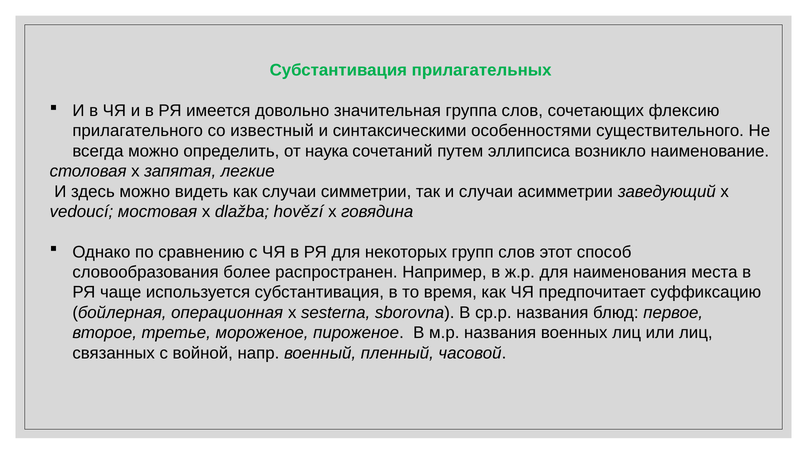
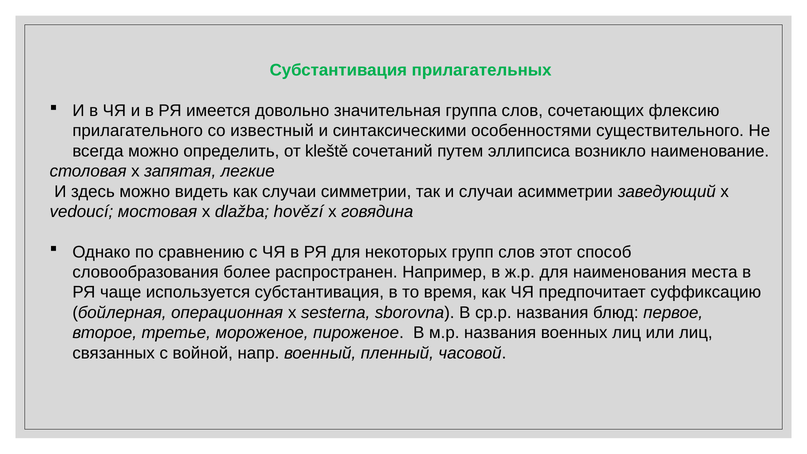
наука: наука -> kleště (327, 151)
